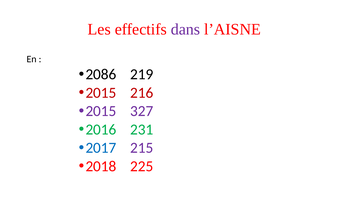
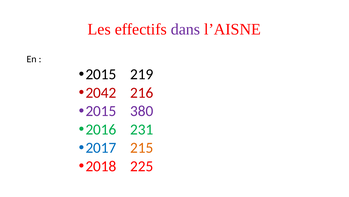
2086: 2086 -> 2015 (101, 74)
2015: 2015 -> 2042 (101, 92)
327: 327 -> 380 (142, 111)
215 colour: purple -> orange (142, 147)
